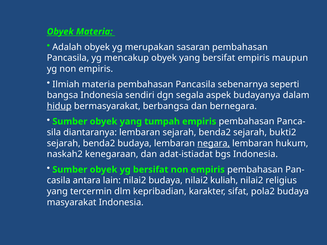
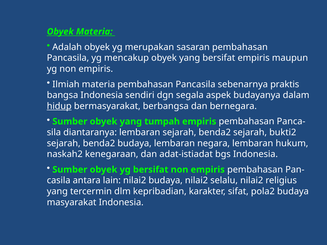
seperti: seperti -> praktis (285, 84)
negara underline: present -> none (214, 143)
kuliah: kuliah -> selalu (224, 181)
